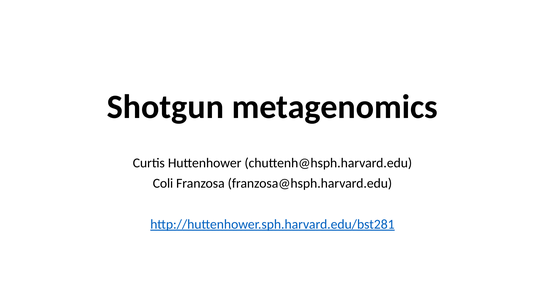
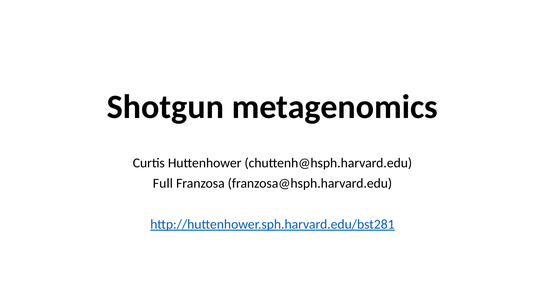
Coli: Coli -> Full (163, 184)
